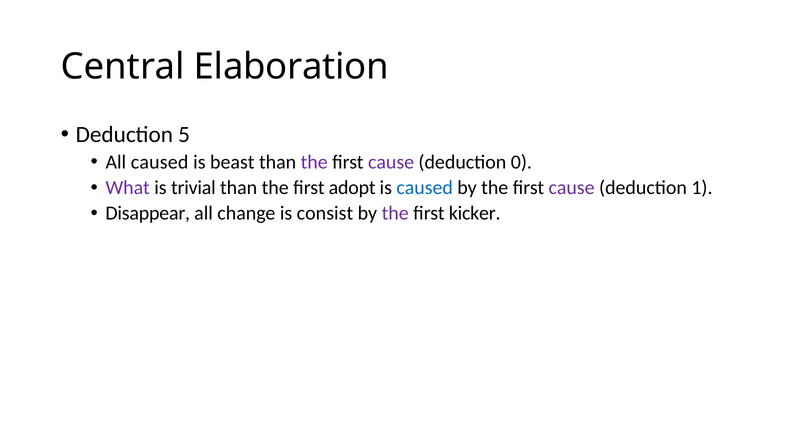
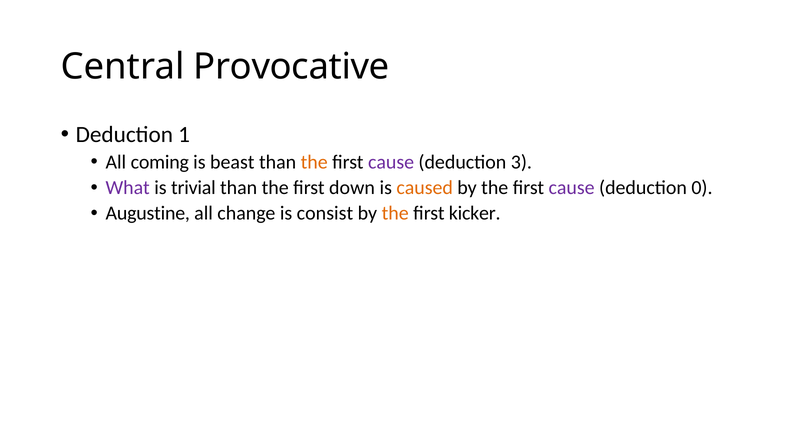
Elaboration: Elaboration -> Provocative (291, 67)
5: 5 -> 1 (184, 135)
All caused: caused -> coming (160, 162)
the colour: purple -> orange (314, 162)
0: 0 -> 3 (521, 162)
adopt: adopt -> down (352, 188)
caused colour: blue -> orange (425, 188)
1: 1 -> 0 (702, 188)
Disappear: Disappear -> Augustine (148, 214)
the colour: purple -> orange (395, 214)
